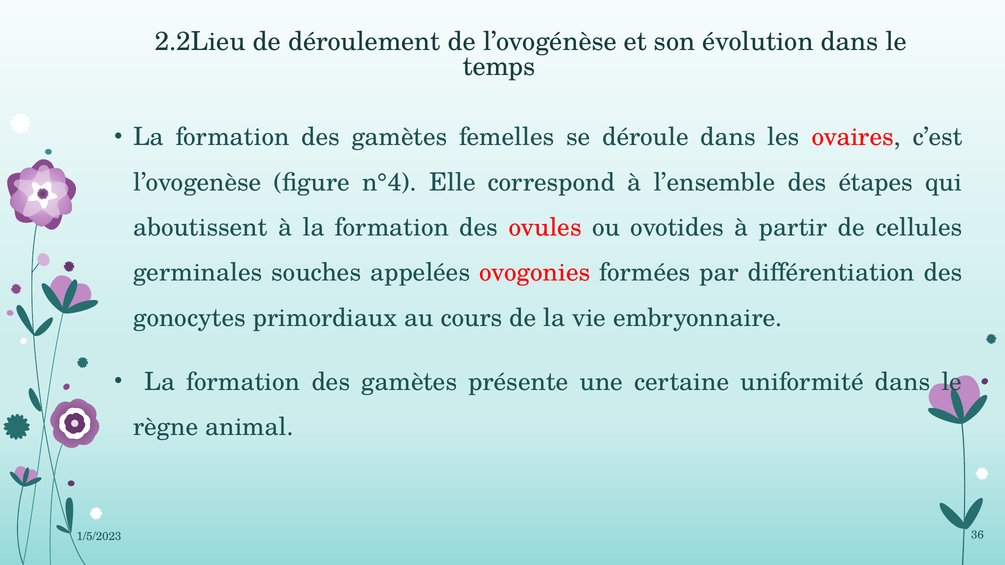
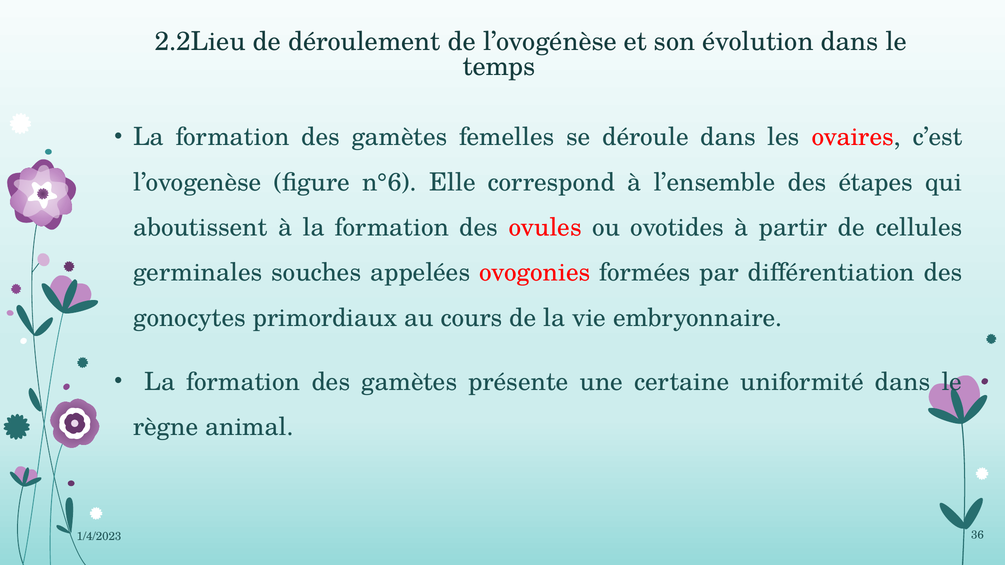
n°4: n°4 -> n°6 (389, 182)
1/5/2023: 1/5/2023 -> 1/4/2023 (99, 537)
